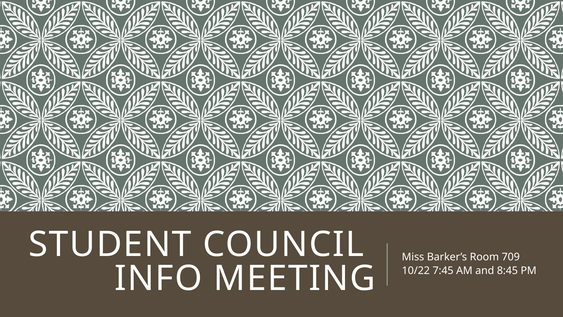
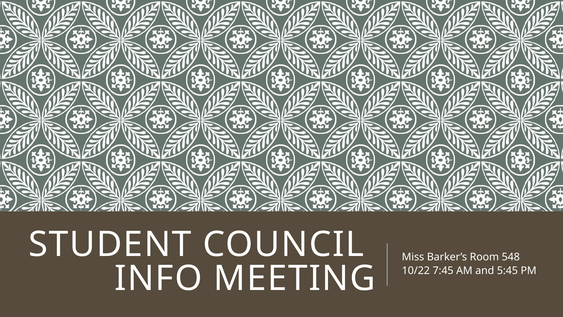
709: 709 -> 548 (511, 257)
8:45: 8:45 -> 5:45 (507, 270)
